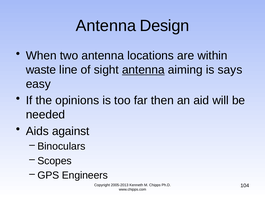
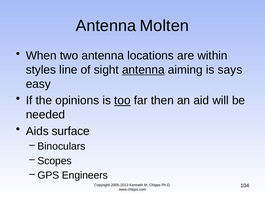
Design: Design -> Molten (164, 26)
waste: waste -> styles (41, 70)
too underline: none -> present (122, 100)
against: against -> surface (71, 131)
